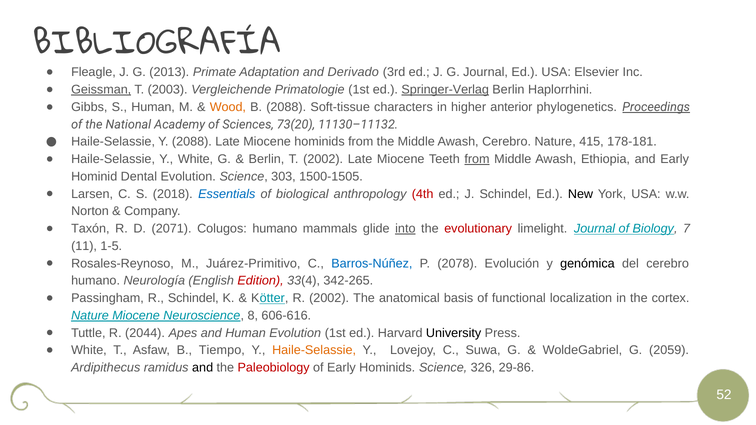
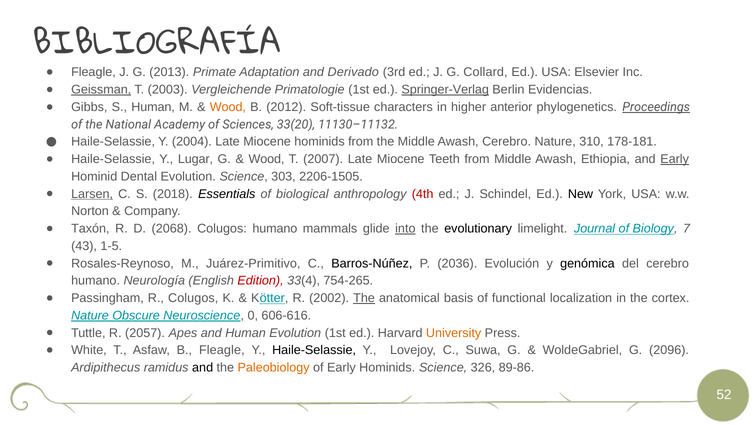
G Journal: Journal -> Collard (485, 72)
Haplorrhini: Haplorrhini -> Evidencias (560, 90)
B 2088: 2088 -> 2012 (286, 107)
73(20: 73(20 -> 33(20 (296, 125)
Y 2088: 2088 -> 2004 (192, 142)
415: 415 -> 310 (592, 142)
Y White: White -> Lugar (195, 159)
Berlin: Berlin -> Wood (267, 159)
T 2002: 2002 -> 2007 (323, 159)
from underline: present -> none (477, 159)
Early underline: none -> present (675, 159)
1500-1505: 1500-1505 -> 2206-1505 (331, 177)
Larsen underline: none -> present (92, 194)
Essentials colour: blue -> black (227, 194)
2071: 2071 -> 2068 (172, 229)
evolutionary colour: red -> black (478, 229)
11: 11 -> 43 (84, 246)
Barros-Núñez colour: blue -> black (372, 264)
2078: 2078 -> 2036 (457, 264)
342-265: 342-265 -> 754-265 (348, 281)
R Schindel: Schindel -> Colugos (193, 298)
The underline: none -> present (364, 298)
Nature Miocene: Miocene -> Obscure (136, 316)
8: 8 -> 0 (253, 316)
2044: 2044 -> 2057 (145, 333)
University colour: black -> orange (454, 333)
B Tiempo: Tiempo -> Fleagle (222, 350)
Haile-Selassie colour: orange -> black (314, 350)
2059: 2059 -> 2096 (669, 350)
Paleobiology colour: red -> orange (274, 368)
29-86: 29-86 -> 89-86 (517, 368)
